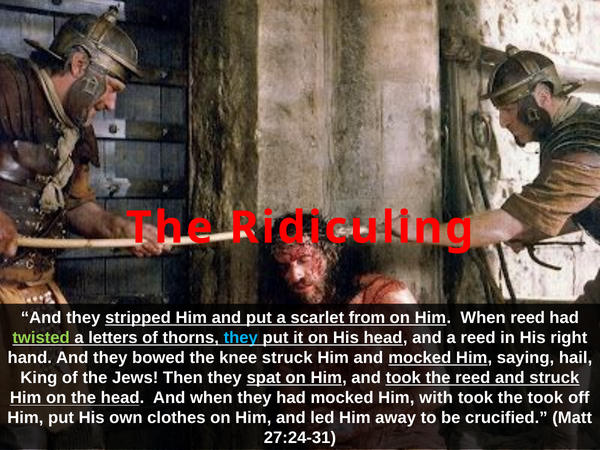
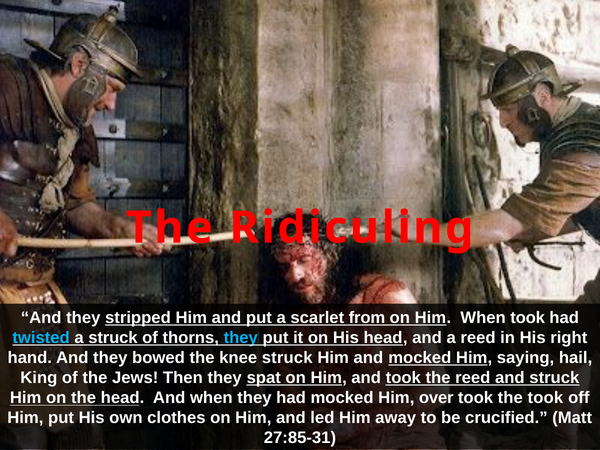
When reed: reed -> took (528, 318)
twisted colour: light green -> light blue (41, 338)
a letters: letters -> struck (113, 338)
with: with -> over (436, 398)
27:24-31: 27:24-31 -> 27:85-31 (300, 438)
